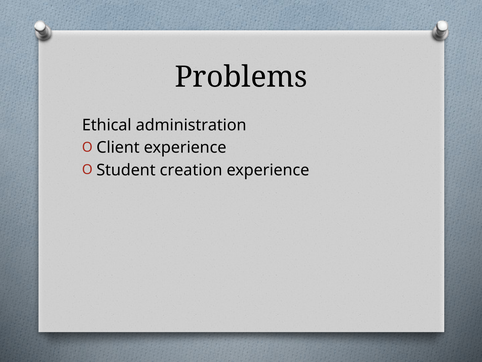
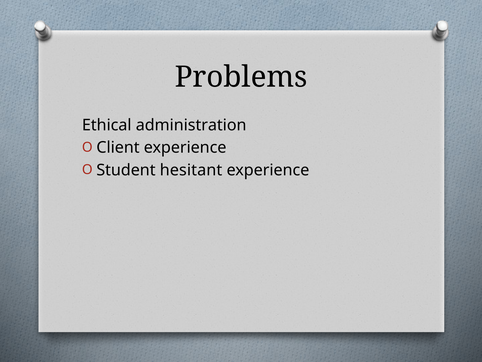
creation: creation -> hesitant (191, 170)
